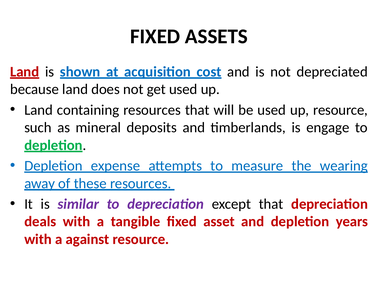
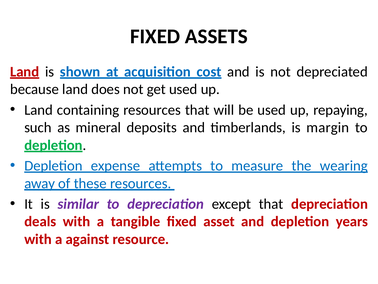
up resource: resource -> repaying (340, 110)
engage: engage -> margin (328, 127)
